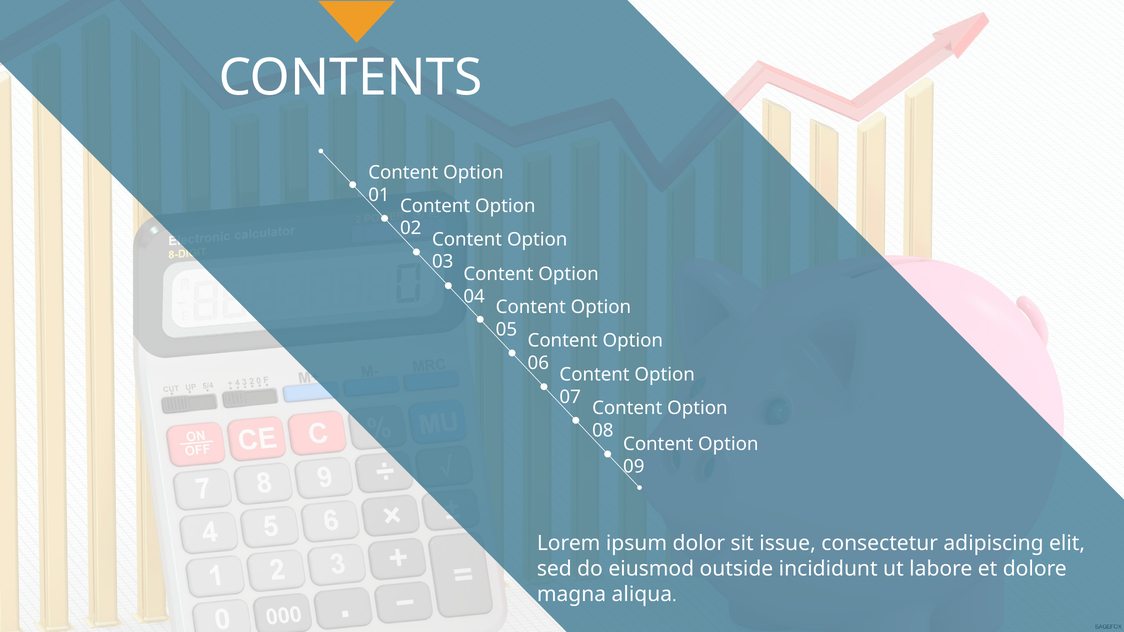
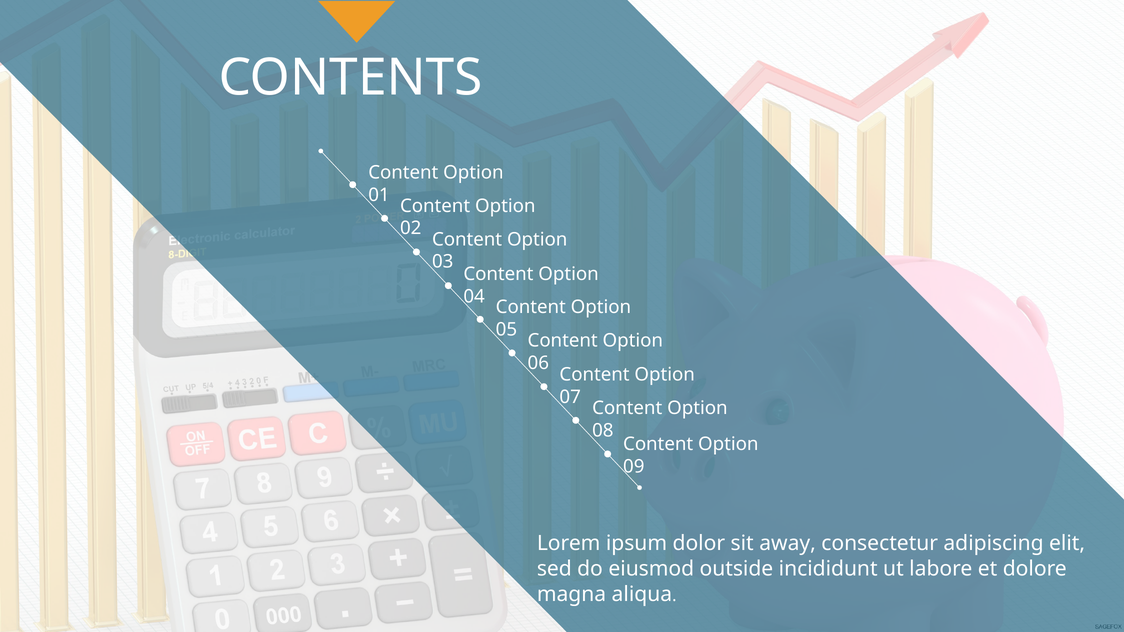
issue: issue -> away (788, 544)
